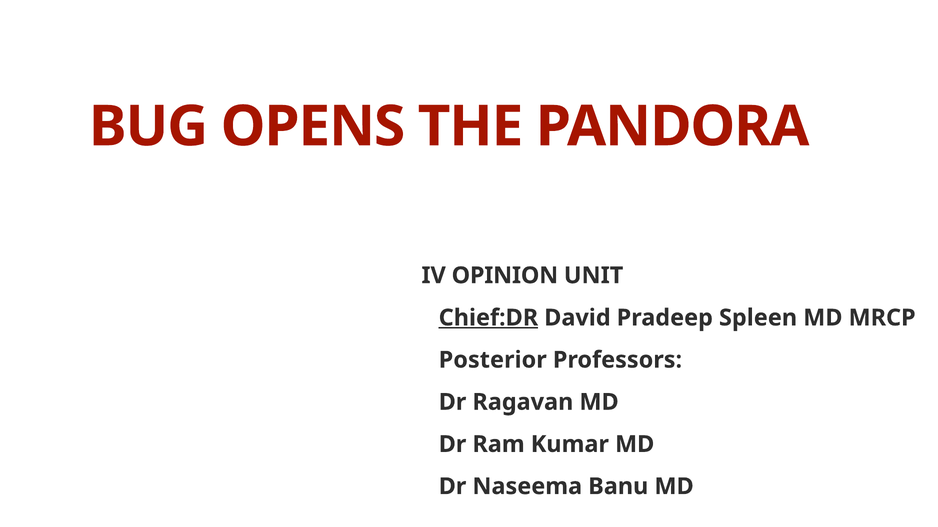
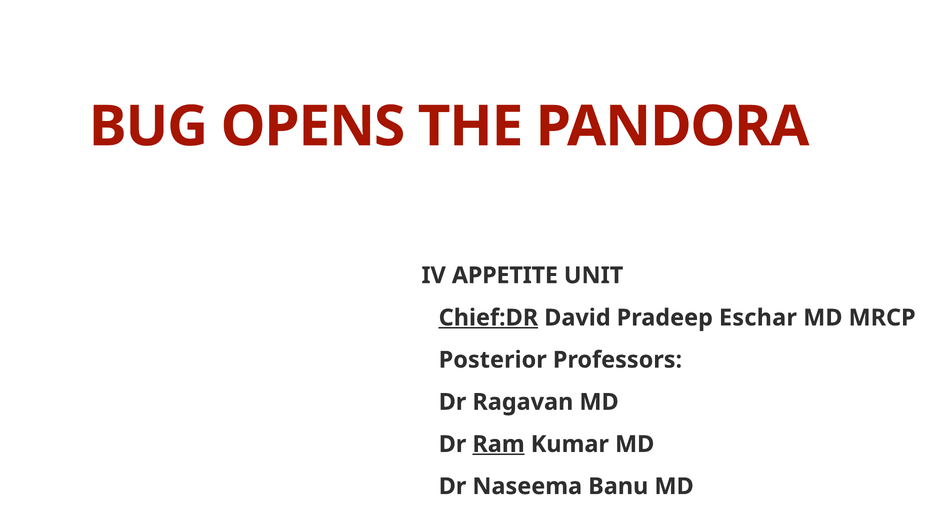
OPINION: OPINION -> APPETITE (505, 276)
Spleen: Spleen -> Eschar (758, 318)
Ram underline: none -> present (499, 445)
